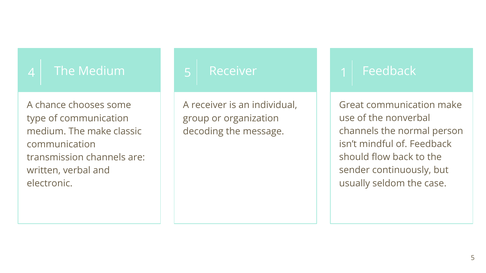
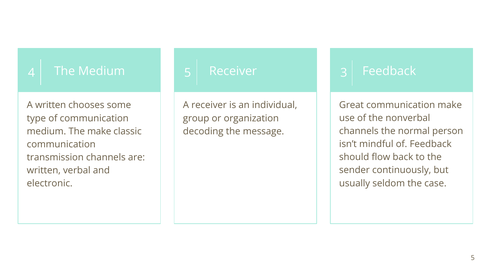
1: 1 -> 3 (344, 73)
A chance: chance -> written (51, 105)
